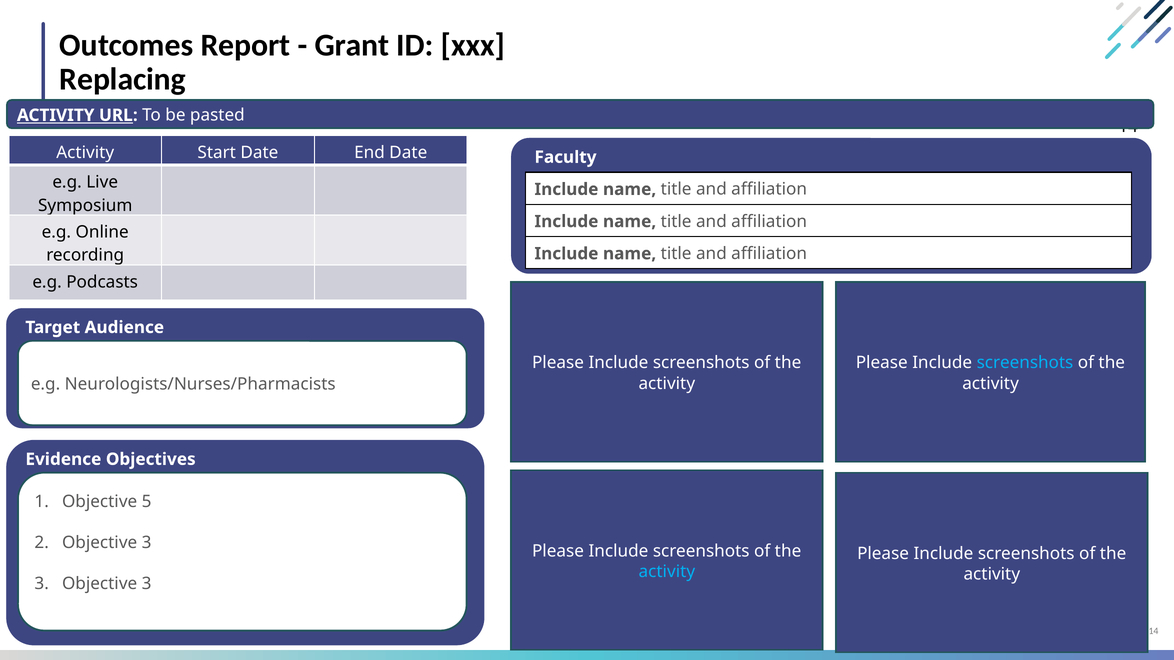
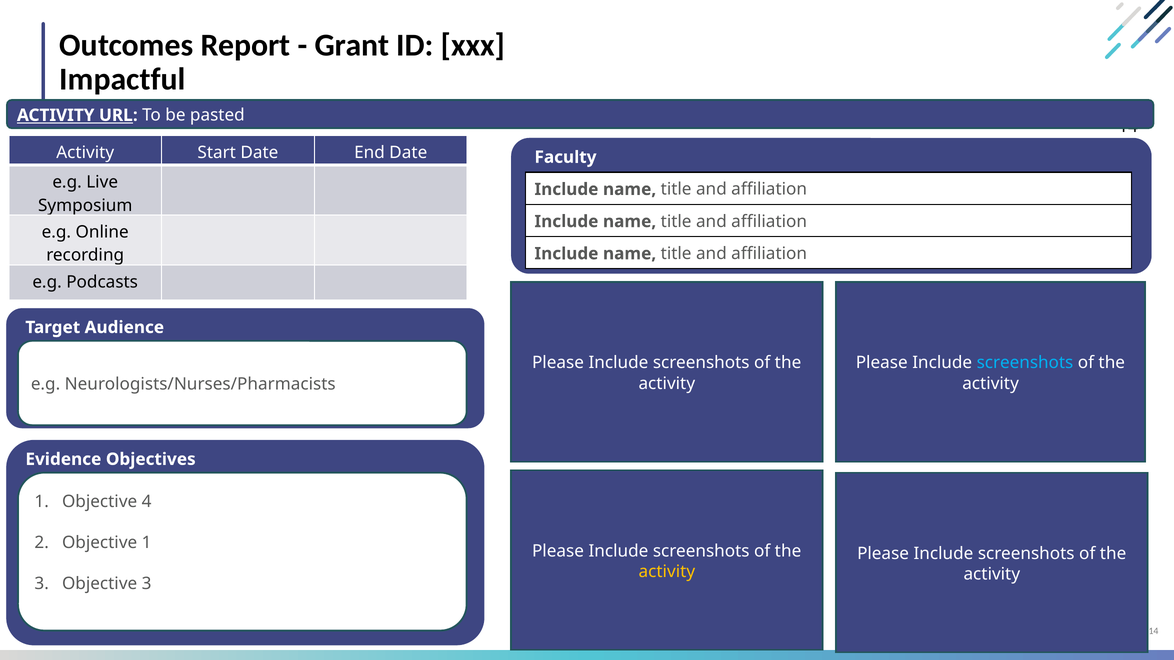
Replacing: Replacing -> Impactful (123, 79)
5: 5 -> 4 (147, 502)
2 Objective 3: 3 -> 1 (147, 543)
activity colour: light blue -> yellow (667, 572)
